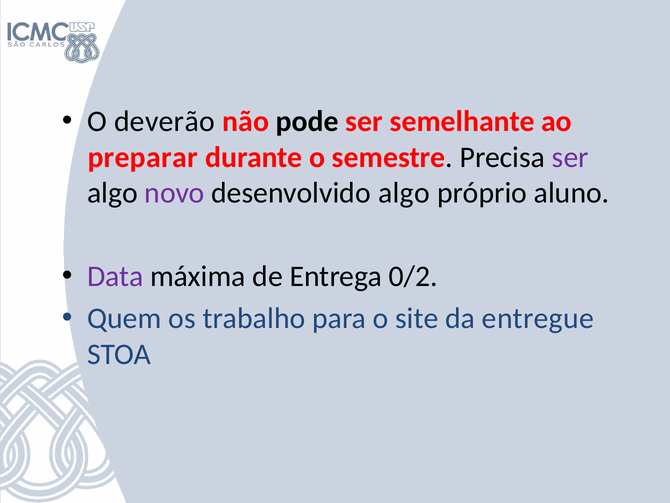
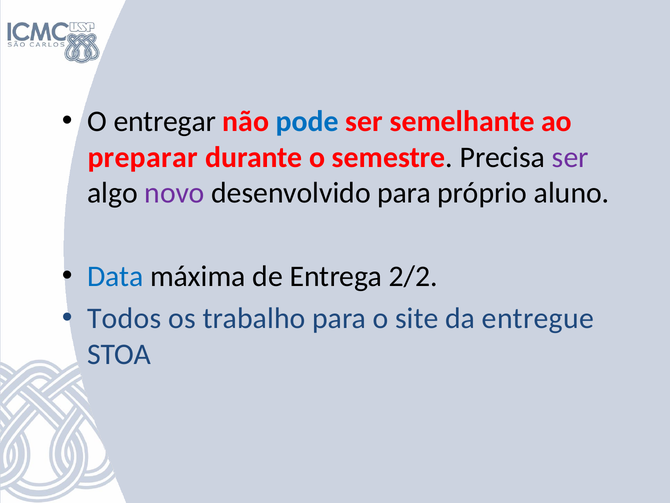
deverão: deverão -> entregar (165, 121)
pode colour: black -> blue (307, 121)
desenvolvido algo: algo -> para (404, 193)
Data colour: purple -> blue (115, 276)
0/2: 0/2 -> 2/2 (413, 276)
Quem: Quem -> Todos (124, 318)
